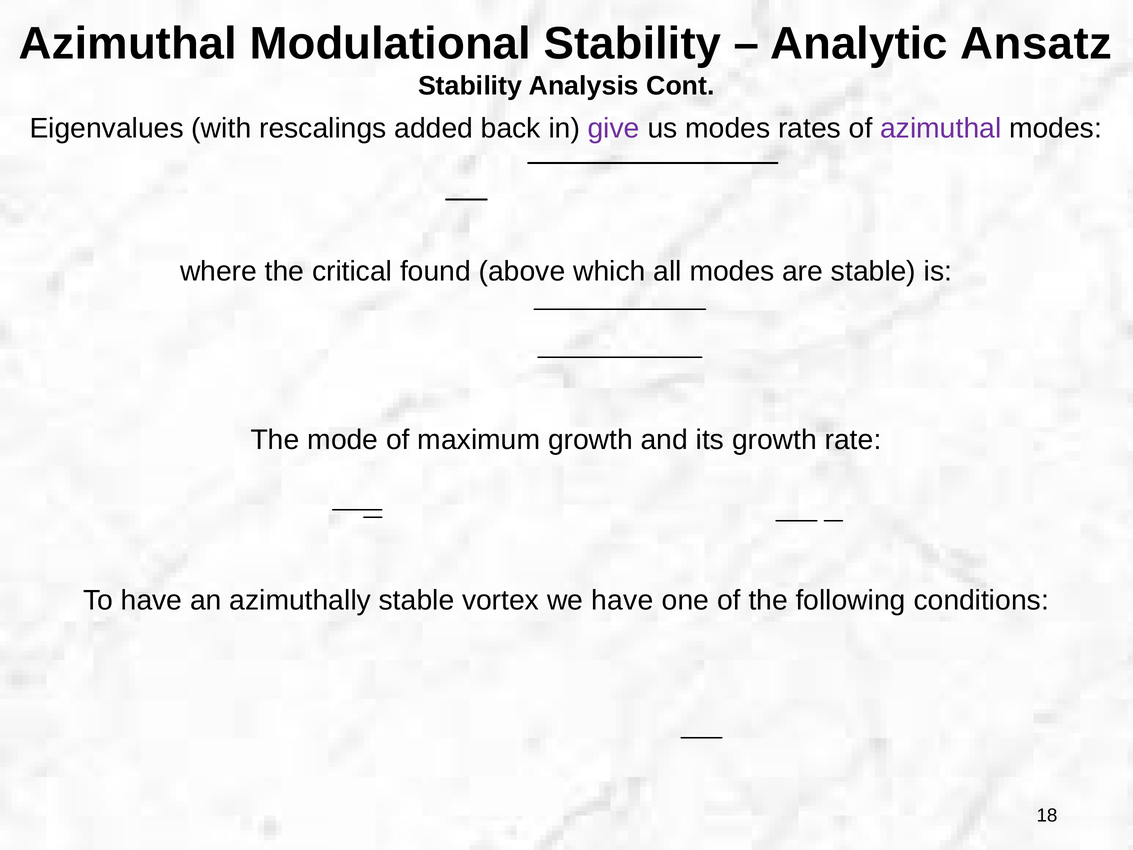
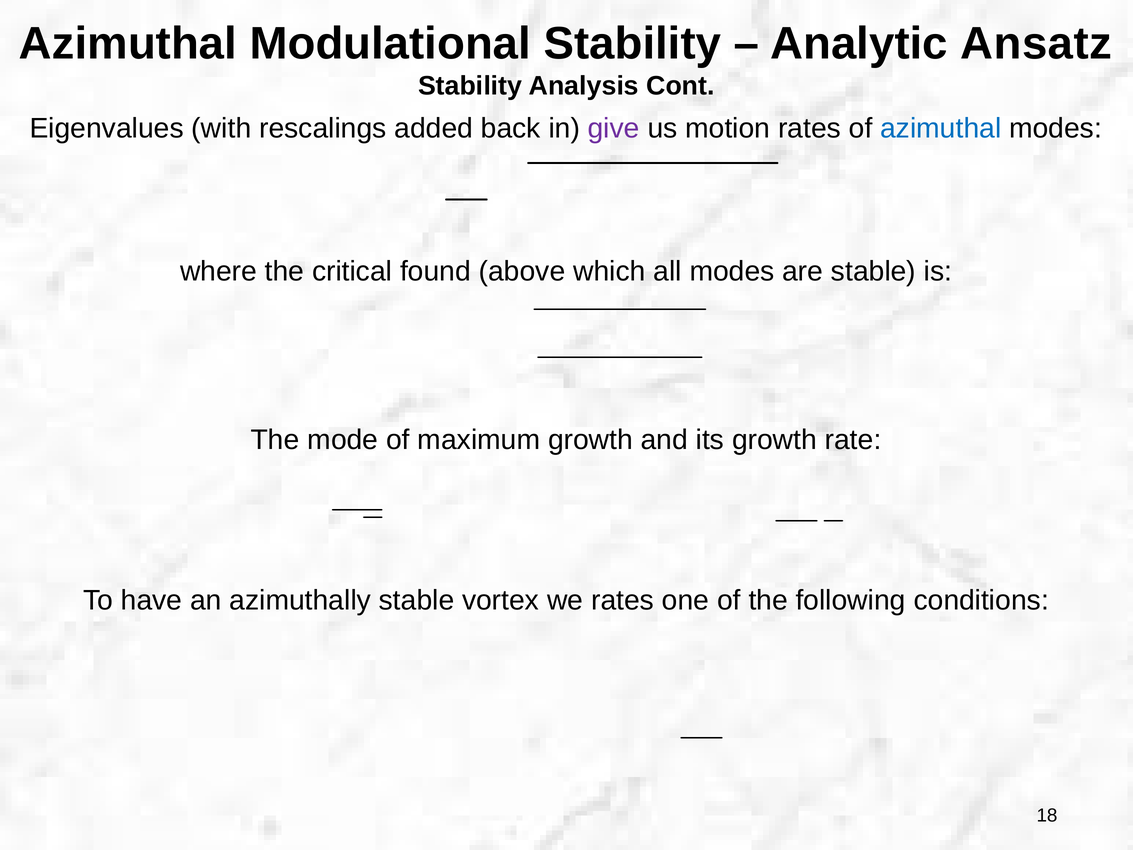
us modes: modes -> motion (728, 128)
azimuthal colour: purple -> blue (941, 128)
we have: have -> rates (623, 600)
